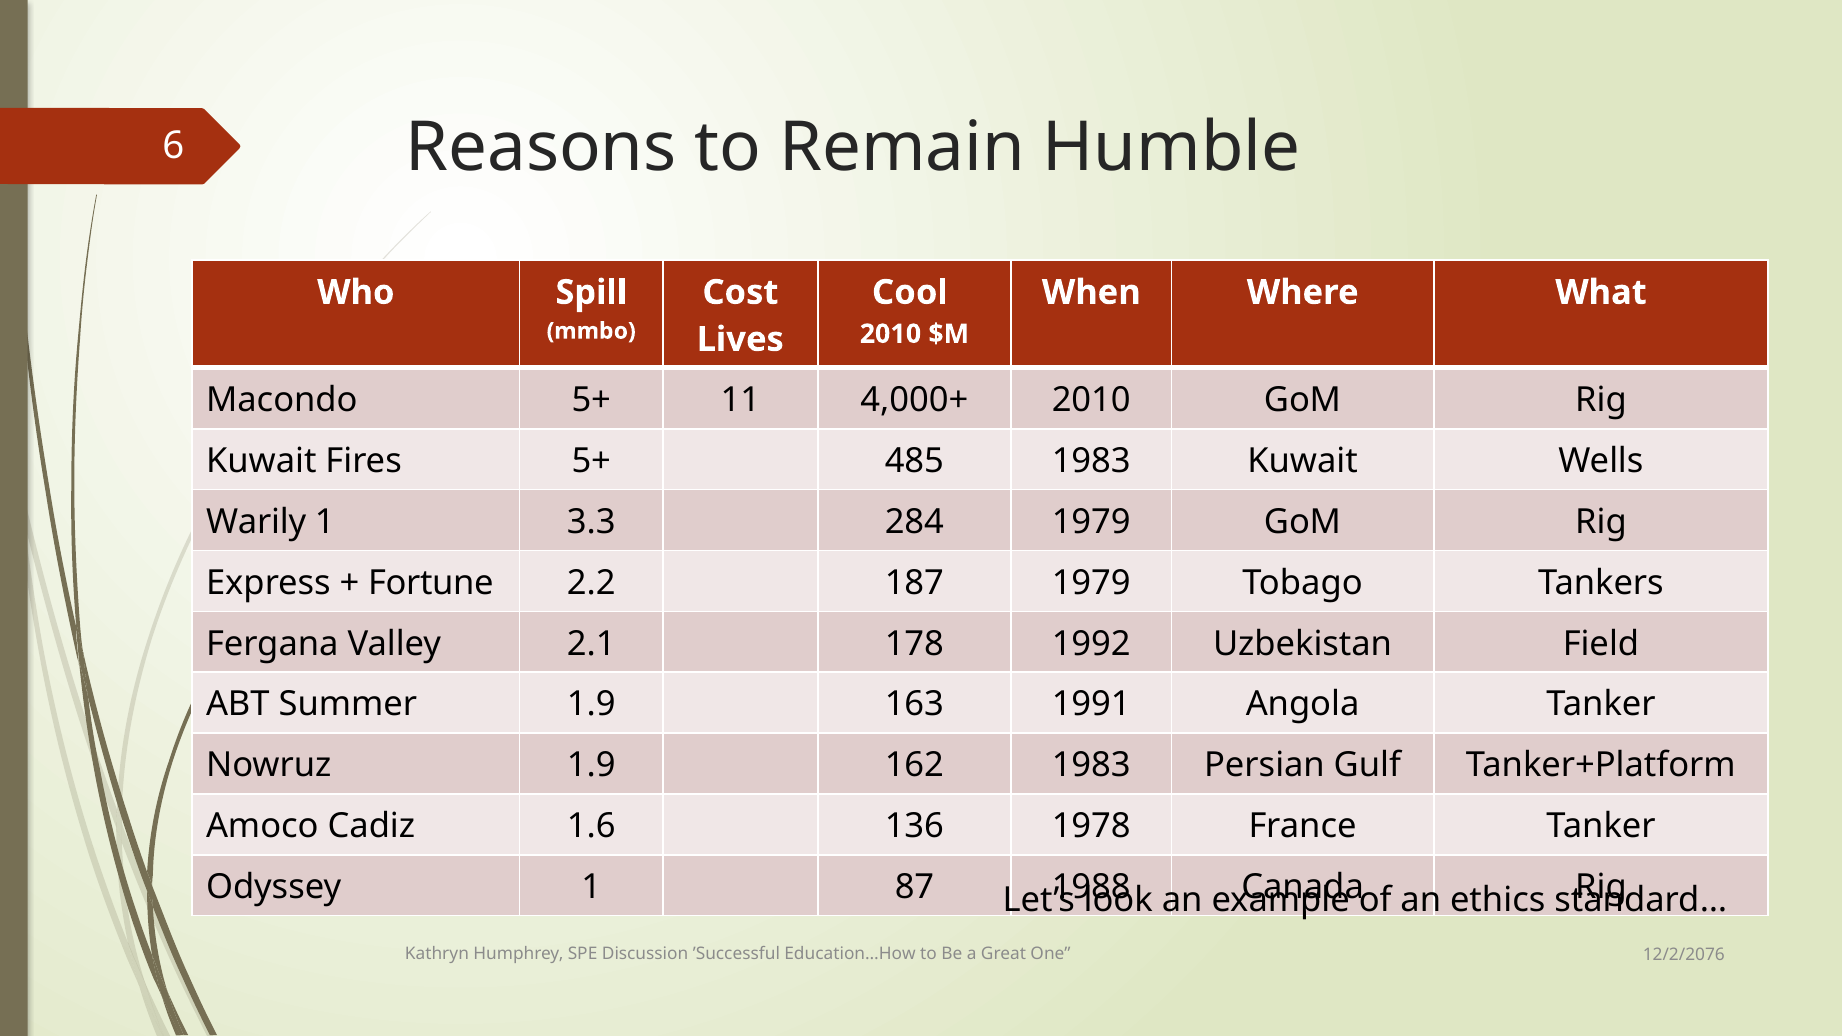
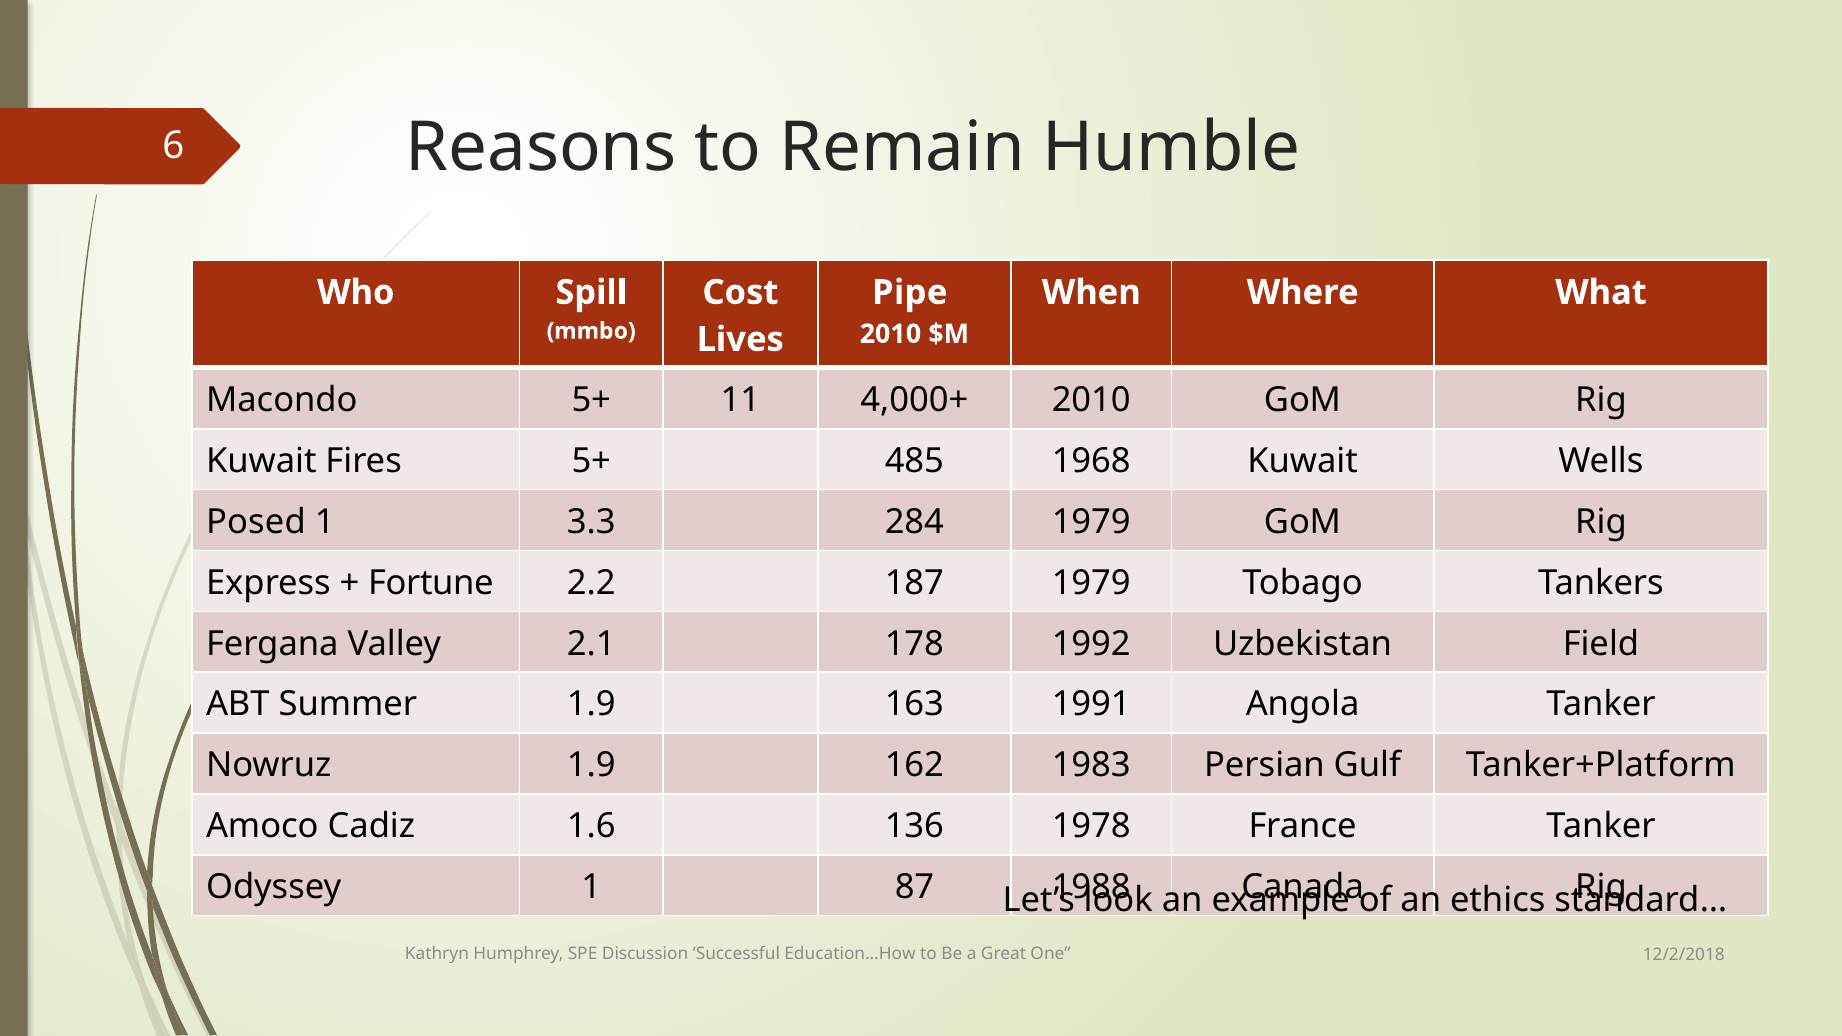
Cool: Cool -> Pipe (910, 292)
485 1983: 1983 -> 1968 (1091, 461)
Warily: Warily -> Posed (256, 522)
12/2/2076: 12/2/2076 -> 12/2/2018 (1684, 955)
